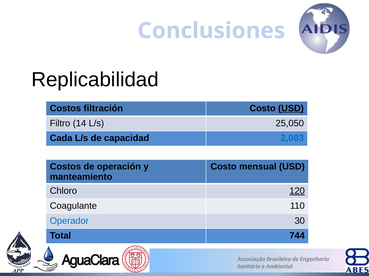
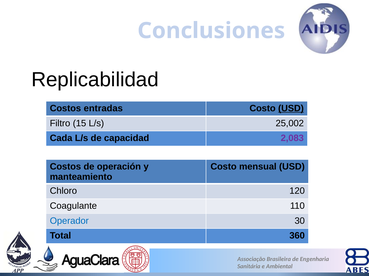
filtración: filtración -> entradas (103, 109)
14: 14 -> 15 (79, 124)
25,050: 25,050 -> 25,002 (290, 124)
2,083 colour: blue -> purple (292, 139)
120 underline: present -> none (297, 191)
744: 744 -> 360 (297, 236)
